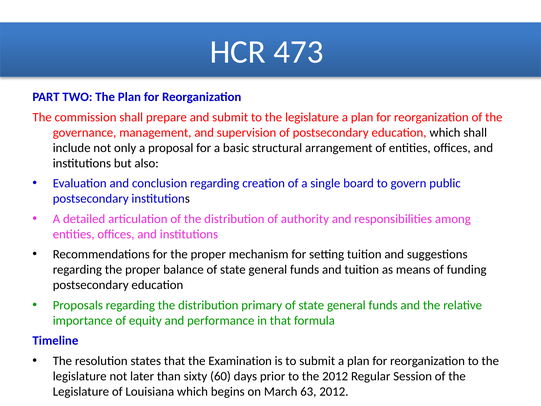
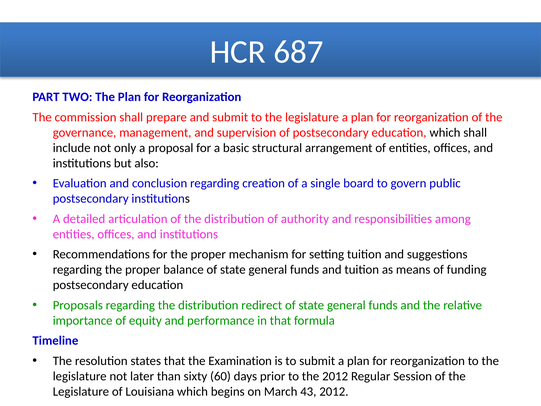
473: 473 -> 687 (298, 52)
primary: primary -> redirect (262, 305)
63: 63 -> 43 (308, 391)
